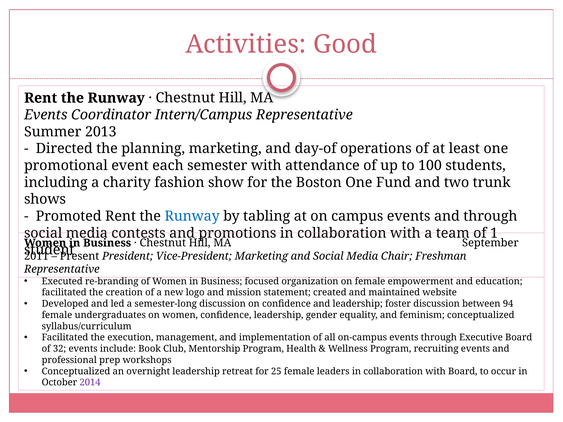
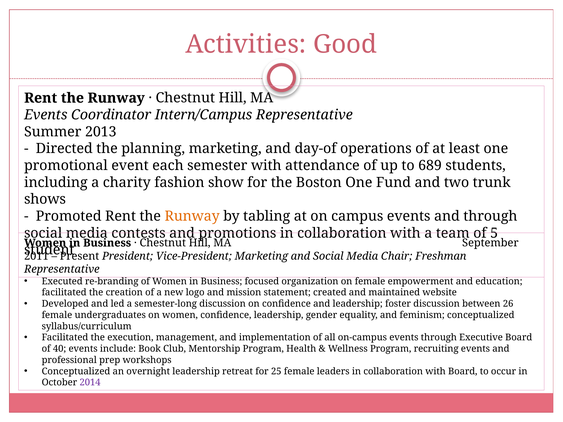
100: 100 -> 689 (430, 166)
Runway colour: blue -> orange (192, 216)
1: 1 -> 5 (494, 233)
94: 94 -> 26 (508, 304)
32: 32 -> 40 (60, 349)
